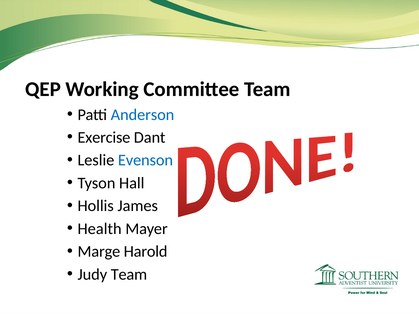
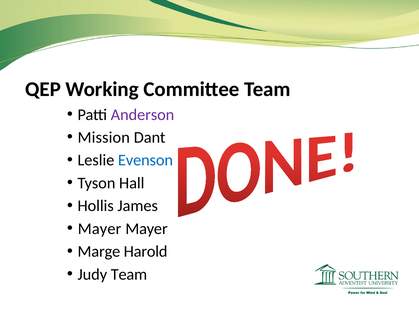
Anderson colour: blue -> purple (143, 115)
Exercise: Exercise -> Mission (104, 138)
Health: Health -> Mayer (100, 229)
